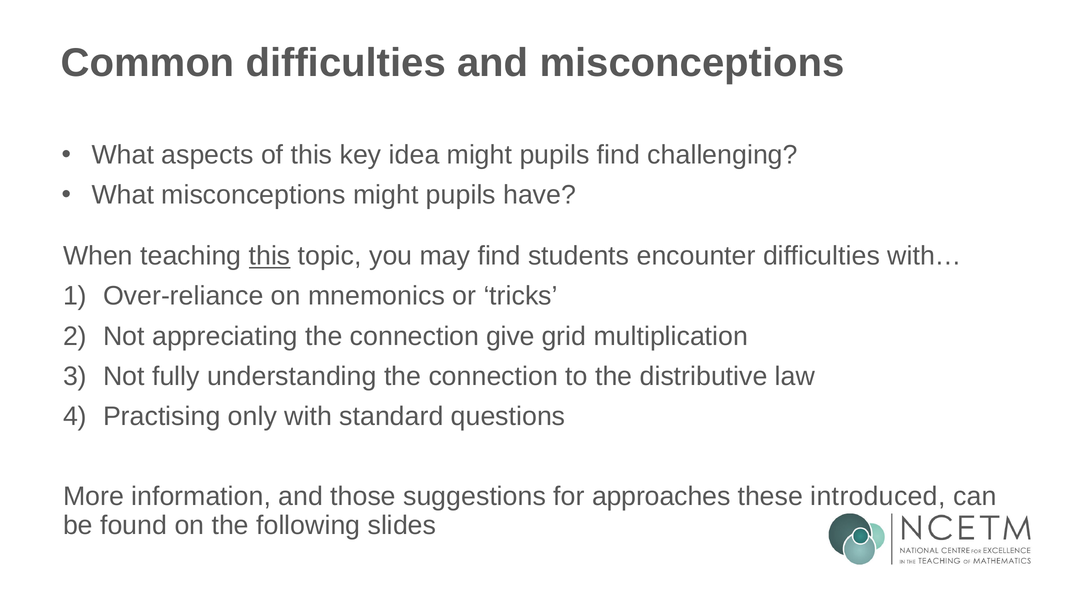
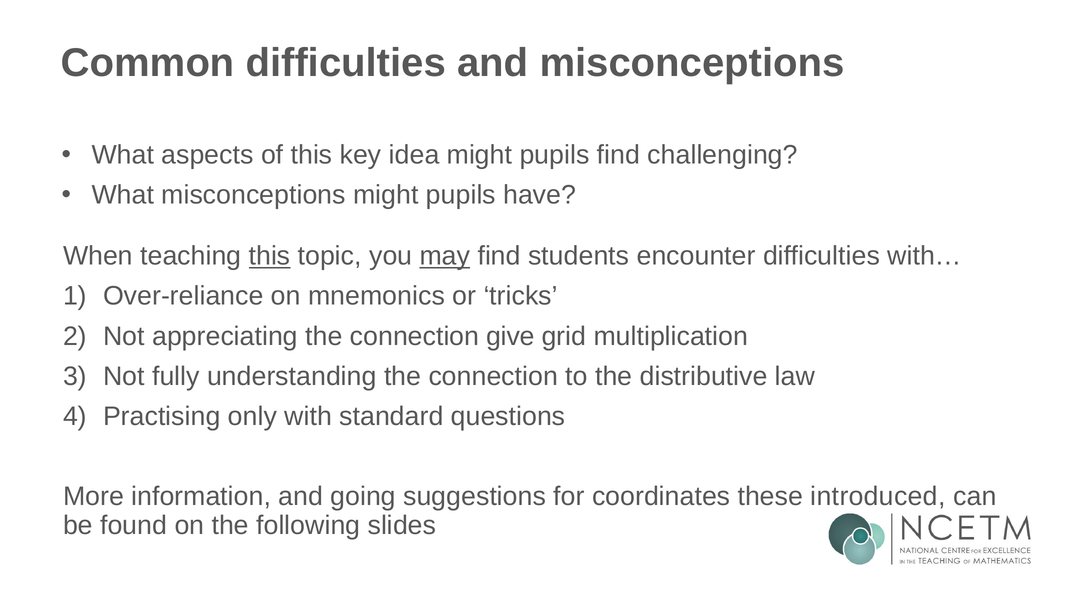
may underline: none -> present (445, 256)
those: those -> going (363, 496)
approaches: approaches -> coordinates (661, 496)
